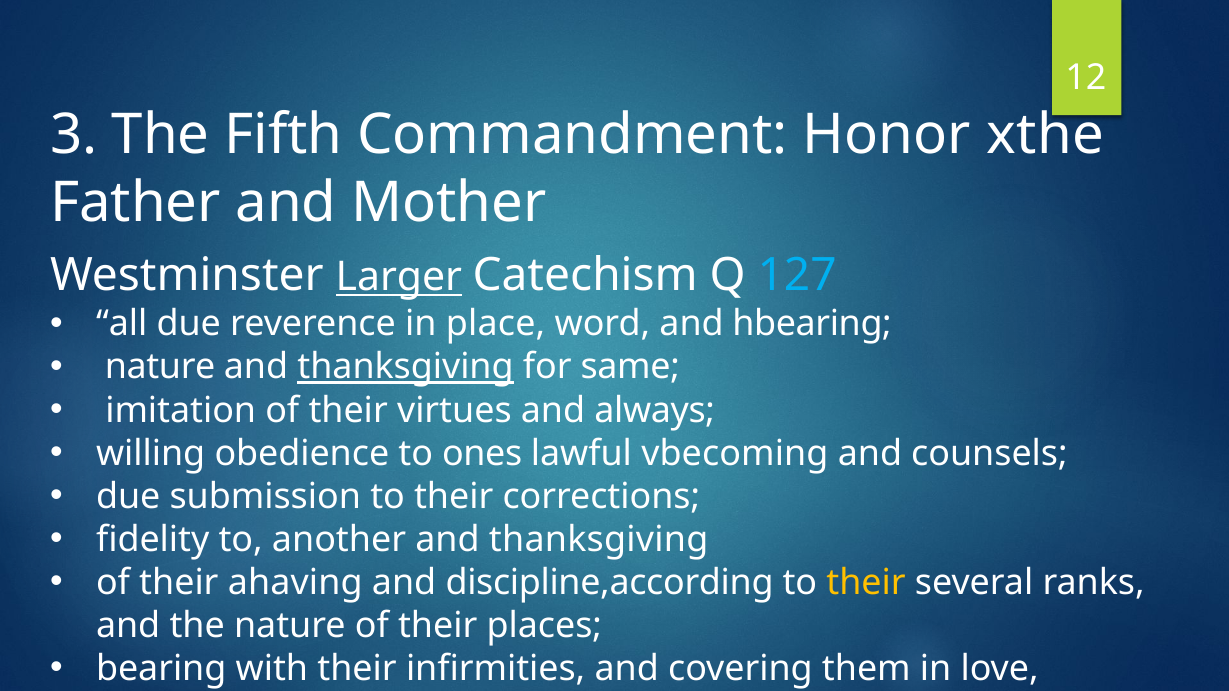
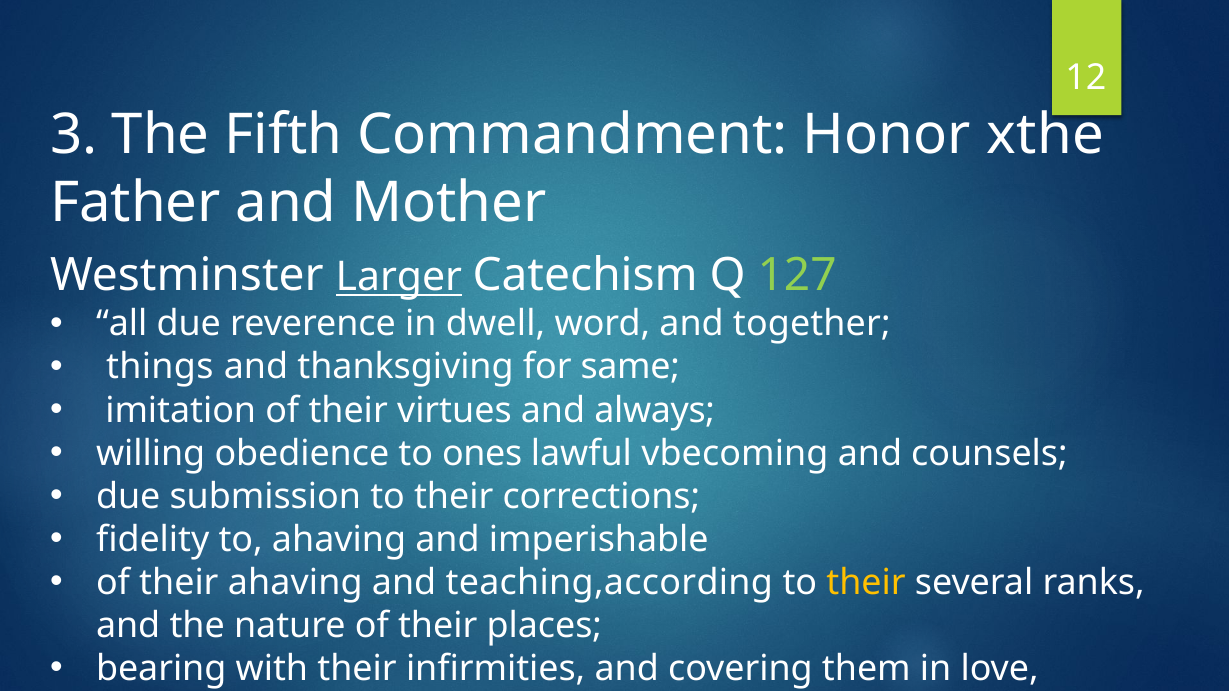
127 colour: light blue -> light green (797, 276)
place: place -> dwell (496, 324)
hbearing: hbearing -> together (812, 324)
nature: nature -> things (160, 367)
thanksgiving underline: present -> none (406, 367)
to another: another -> ahaving (339, 539)
thanksgiving: thanksgiving -> imperishable (599, 539)
discipline,according: discipline,according -> teaching,according (609, 583)
